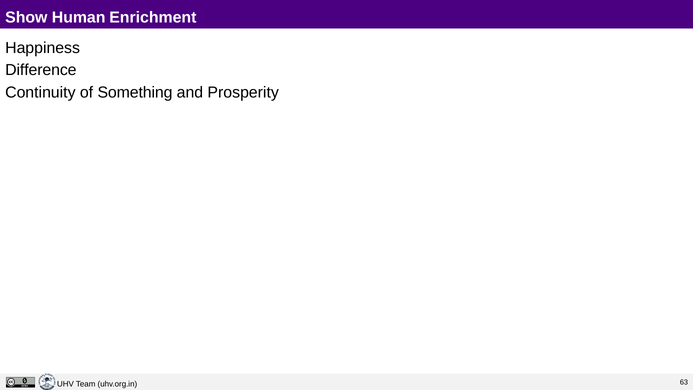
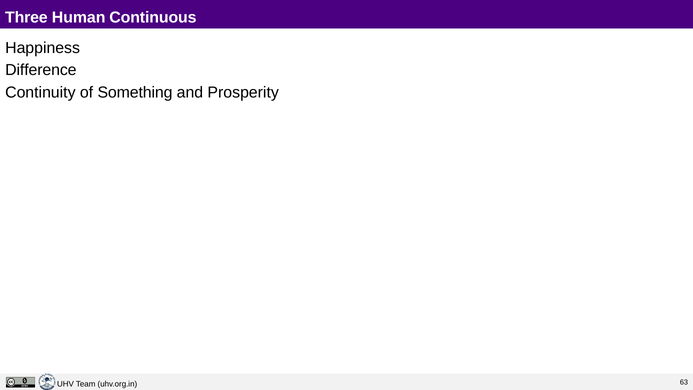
Show: Show -> Three (26, 18)
Enrichment: Enrichment -> Continuous (153, 18)
